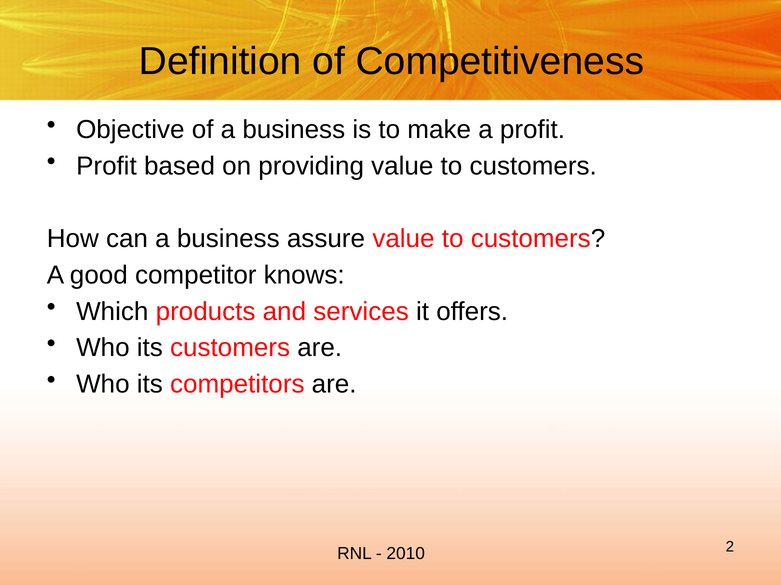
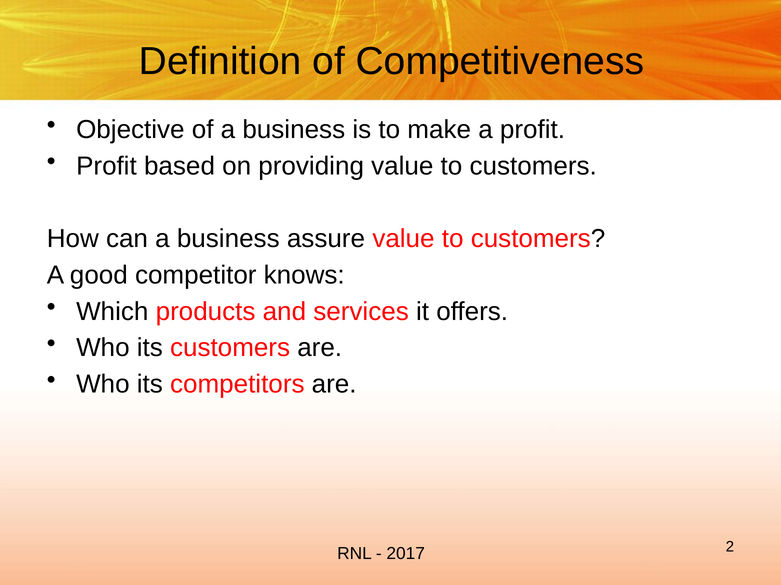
2010: 2010 -> 2017 (406, 554)
